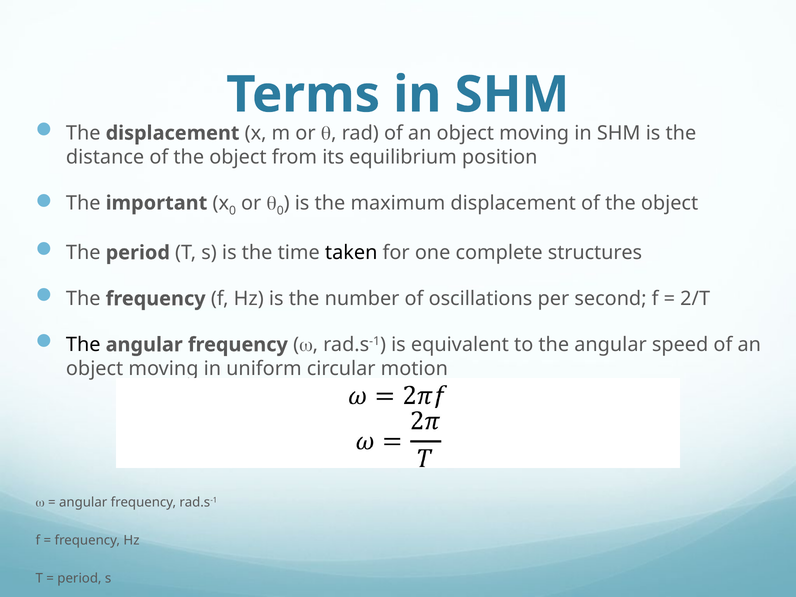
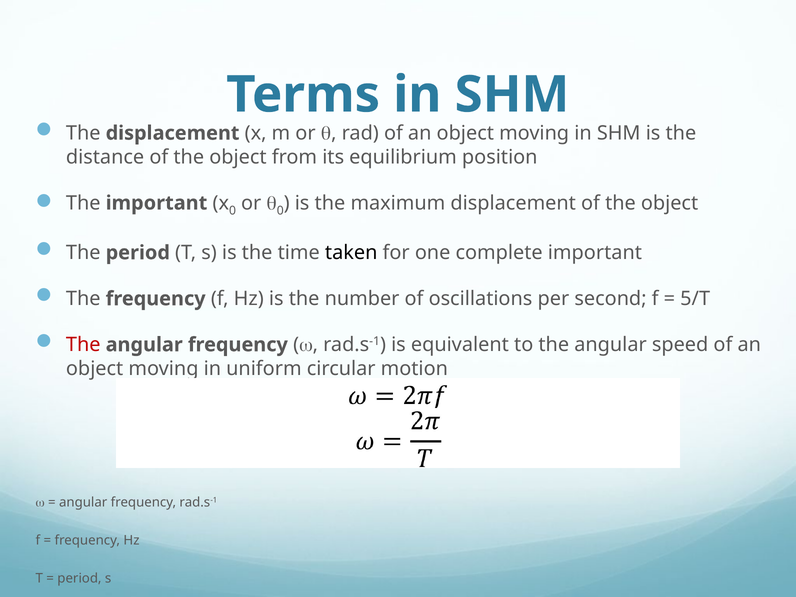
complete structures: structures -> important (595, 253)
2/T: 2/T -> 5/T (695, 299)
The colour: black -> red (83, 345)
